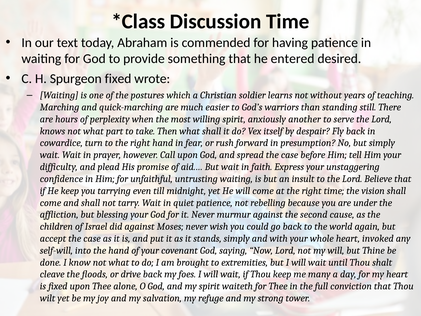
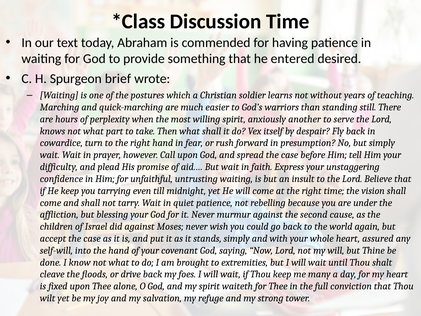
Spurgeon fixed: fixed -> brief (118, 79)
invoked: invoked -> assured (378, 238)
